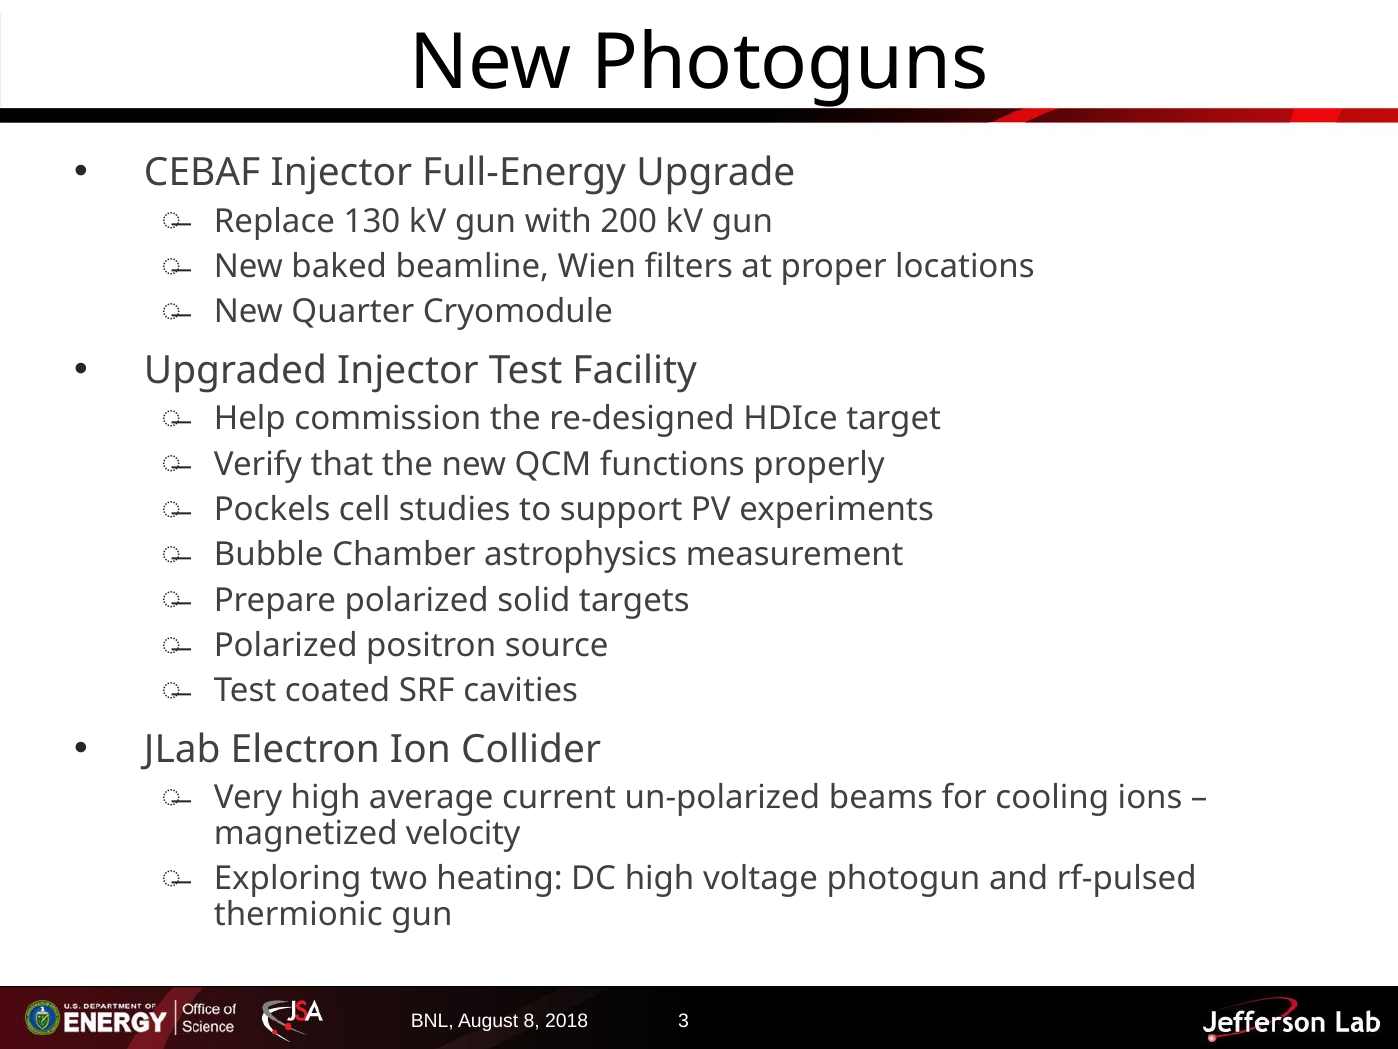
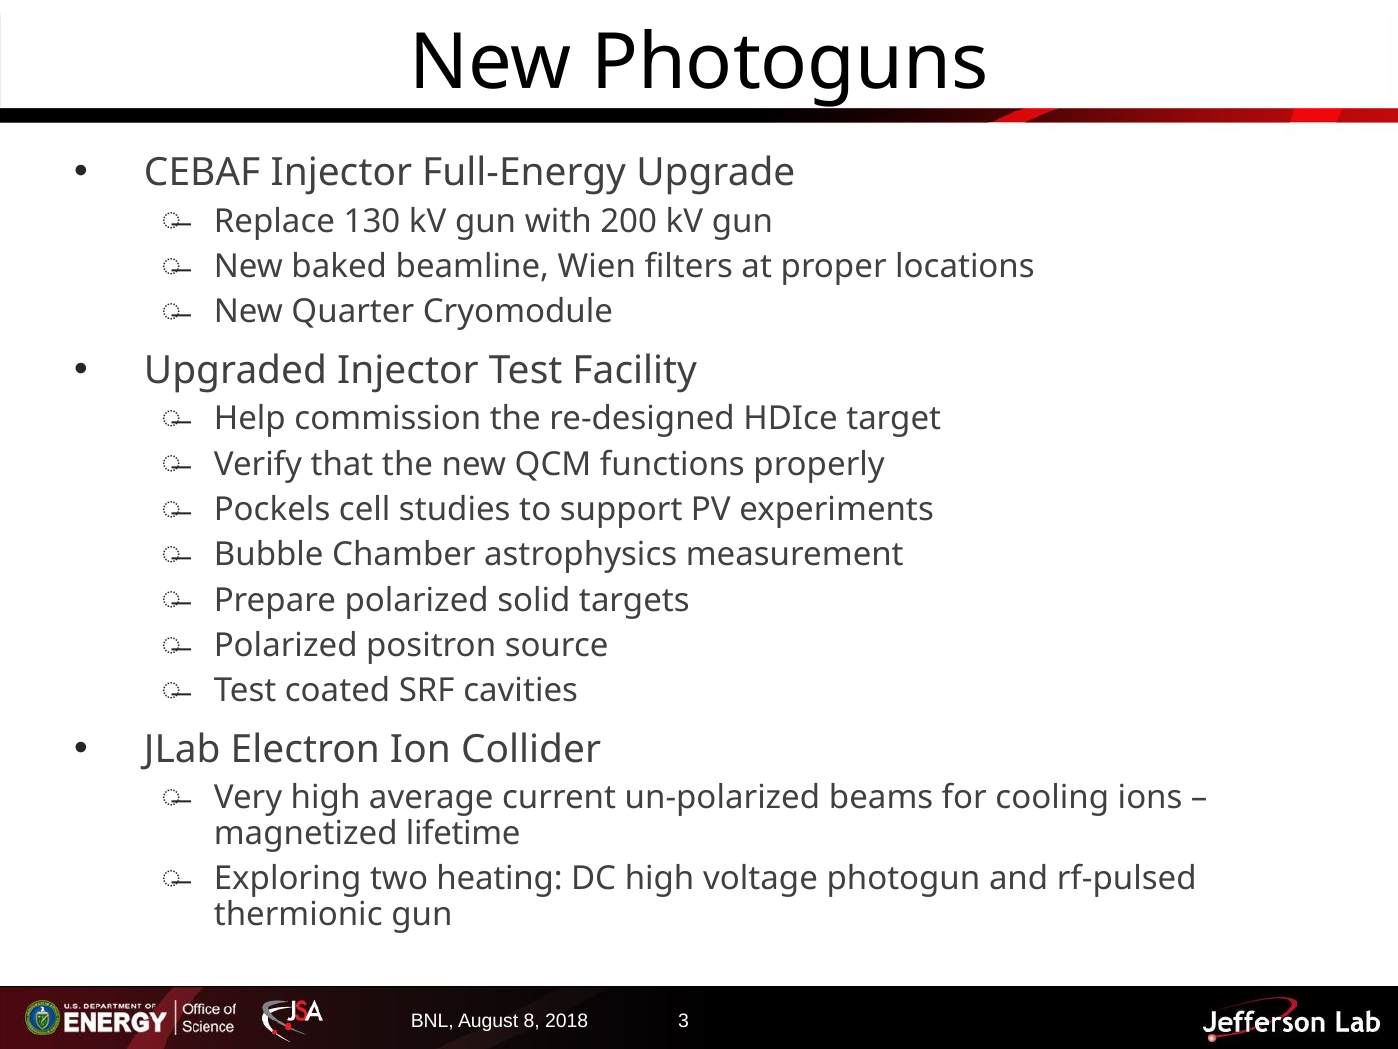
velocity: velocity -> lifetime (463, 833)
